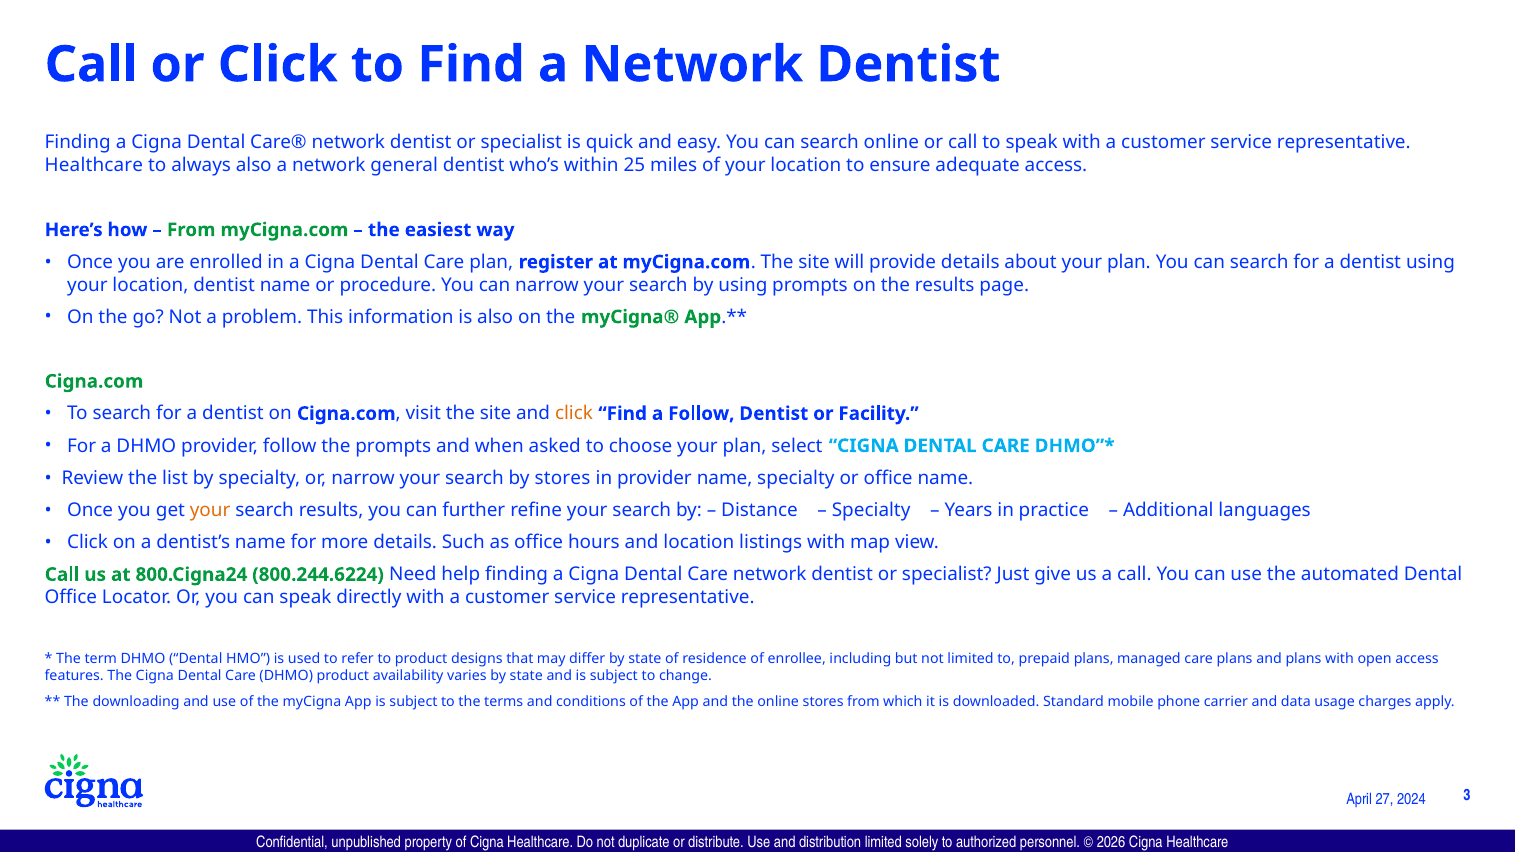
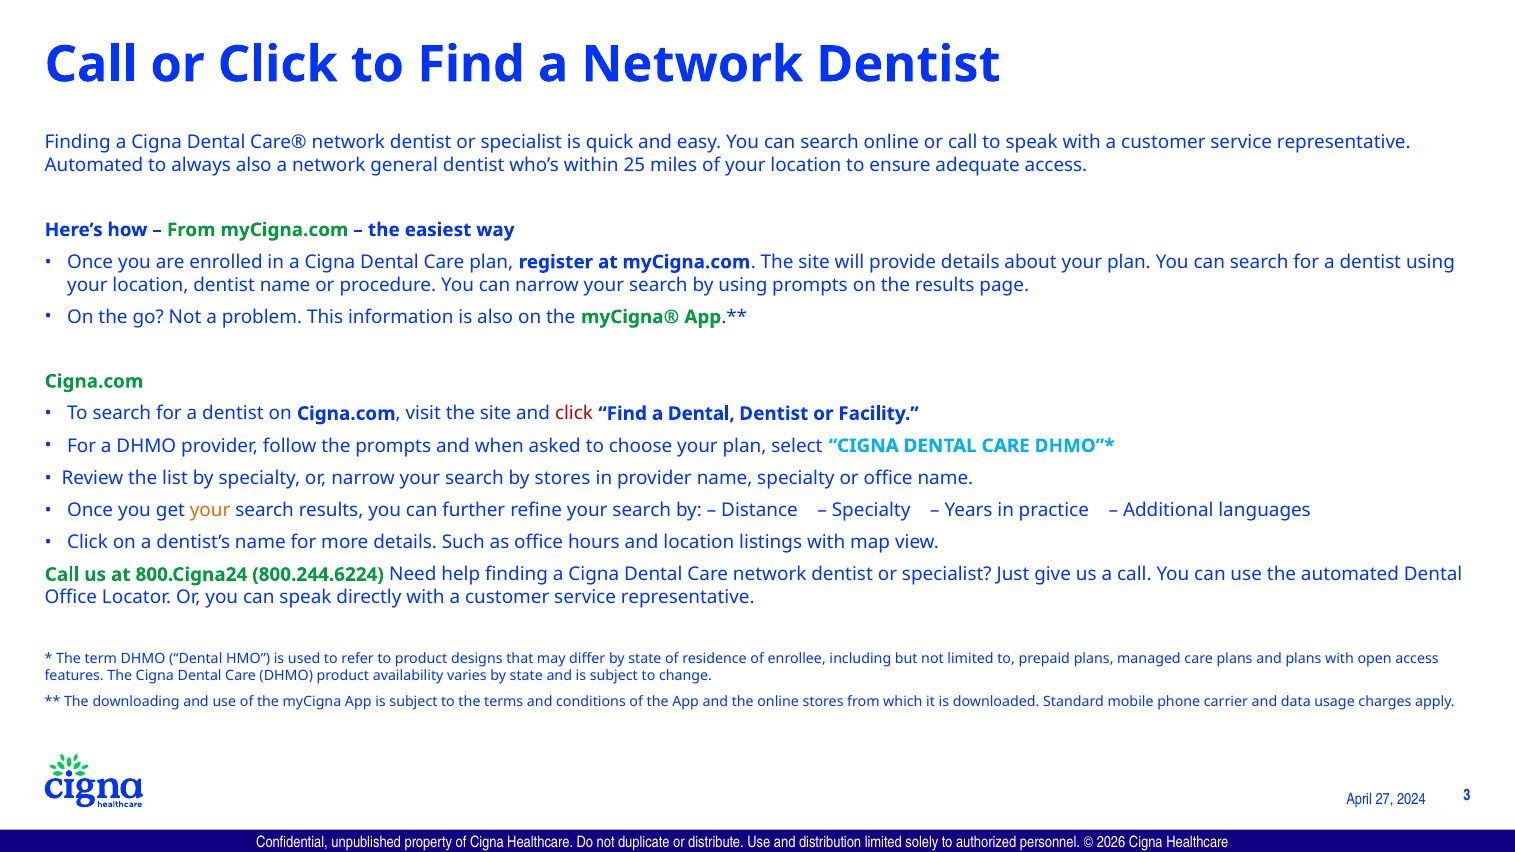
Healthcare: Healthcare -> Automated (94, 165)
click colour: orange -> red (574, 414)
a Follow: Follow -> Dental (701, 414)
